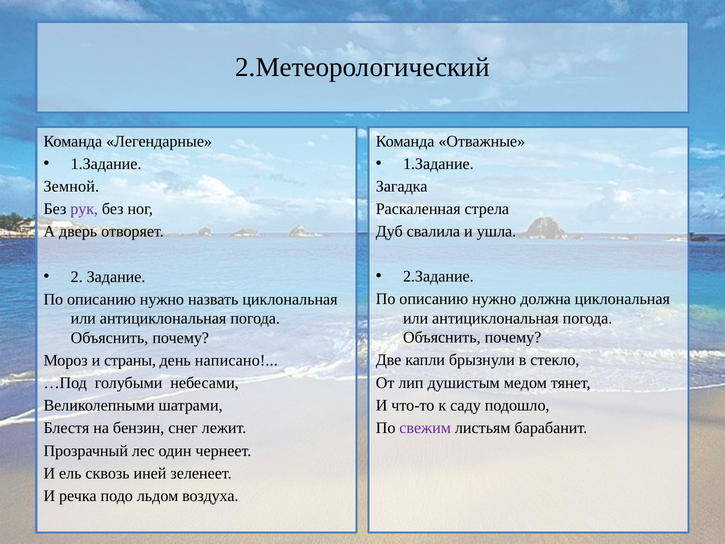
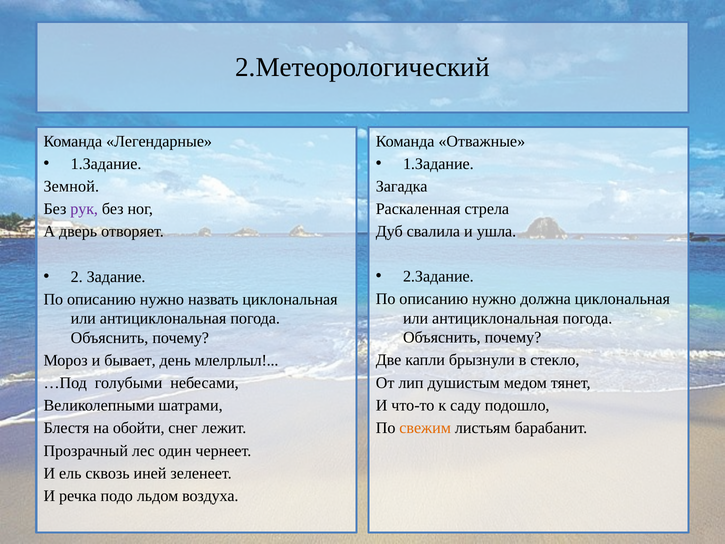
страны: страны -> бывает (130, 360)
написано: написано -> млелрлыл (236, 360)
свежим colour: purple -> orange (425, 428)
бензин: бензин -> обойти (139, 428)
